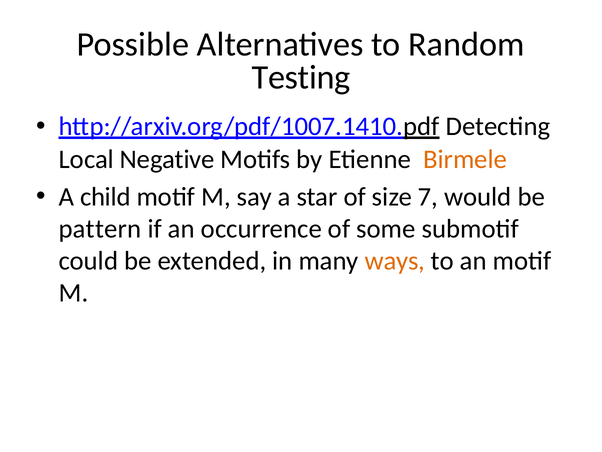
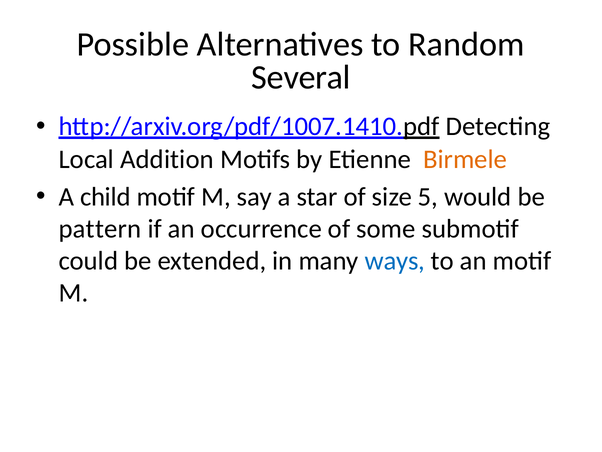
Testing: Testing -> Several (301, 77)
Negative: Negative -> Addition (167, 159)
7: 7 -> 5 (428, 196)
ways colour: orange -> blue (395, 261)
